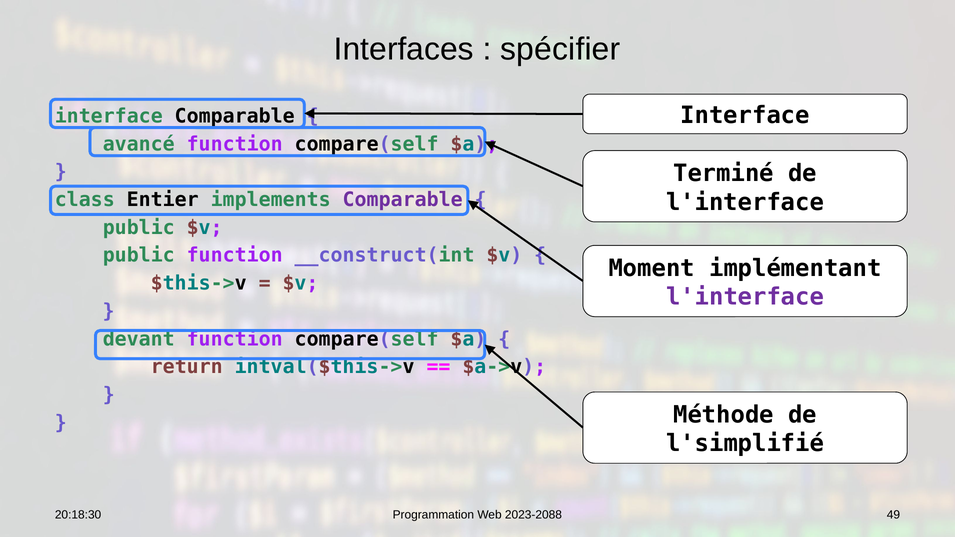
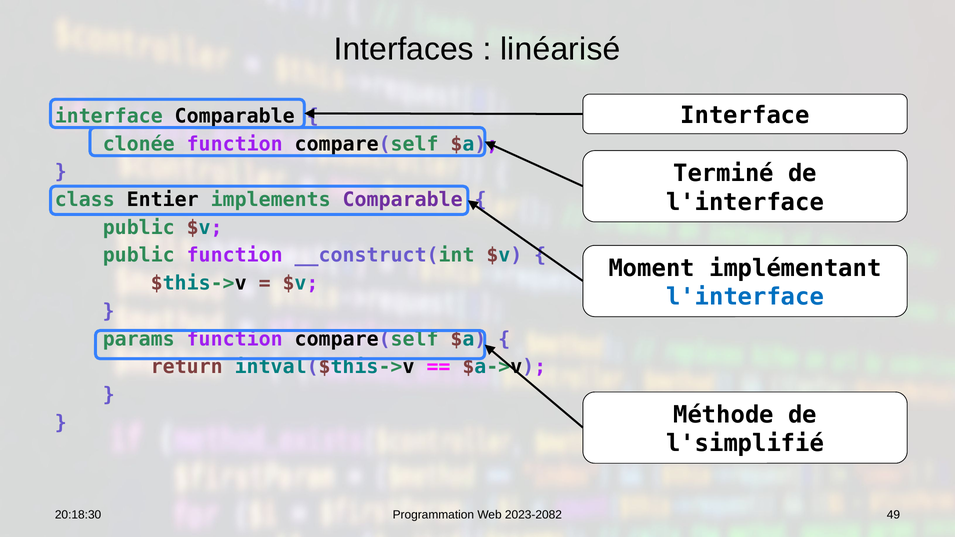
spécifier: spécifier -> linéarisé (560, 49)
avancé: avancé -> clonée (139, 144)
l'interface colour: purple -> blue (745, 297)
devant: devant -> params (139, 339)
2023-2088: 2023-2088 -> 2023-2082 (533, 515)
